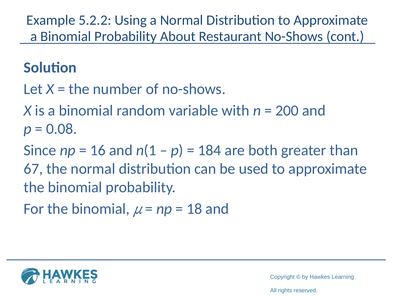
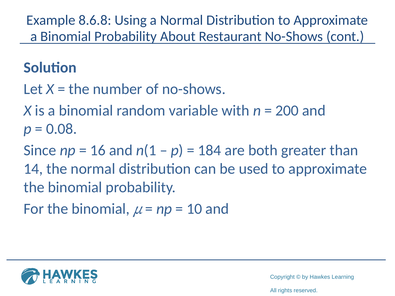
5.2.2: 5.2.2 -> 8.6.8 (95, 20)
67: 67 -> 14 (33, 169)
18: 18 -> 10 (194, 209)
